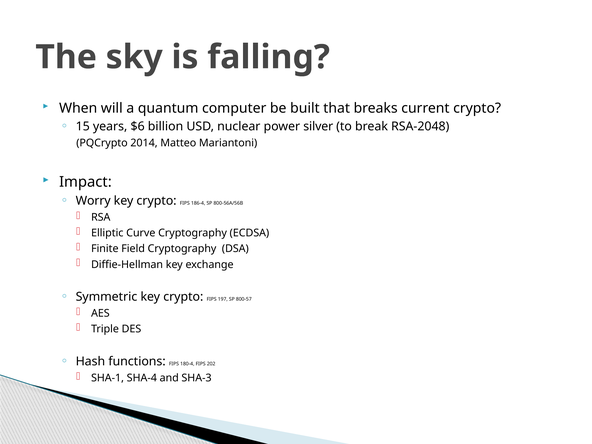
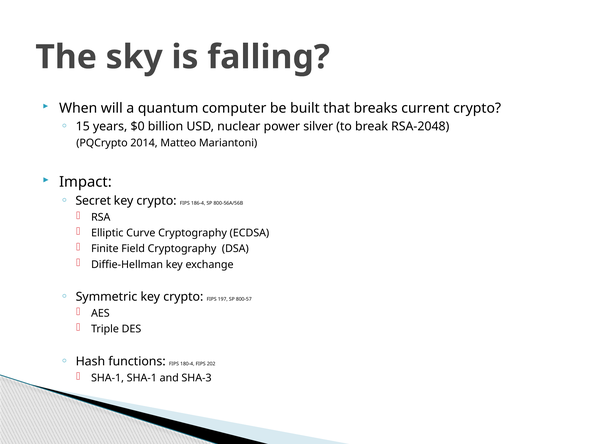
$6: $6 -> $0 (138, 127)
Worry: Worry -> Secret (93, 201)
SHA-1 SHA-4: SHA-4 -> SHA-1 (142, 378)
